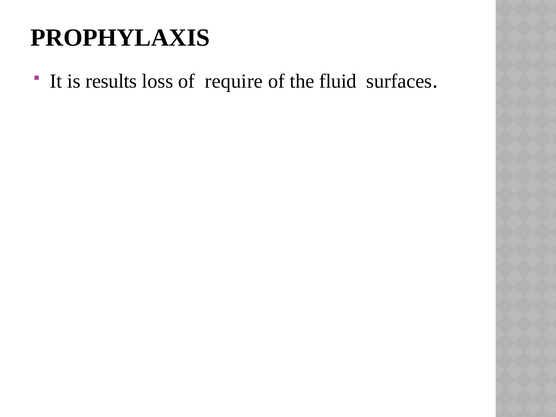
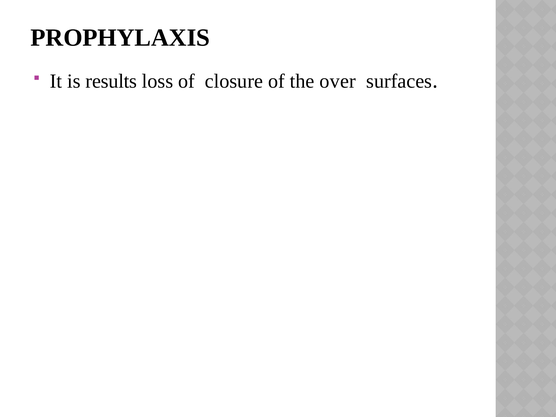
require: require -> closure (234, 81)
fluid: fluid -> over (338, 81)
